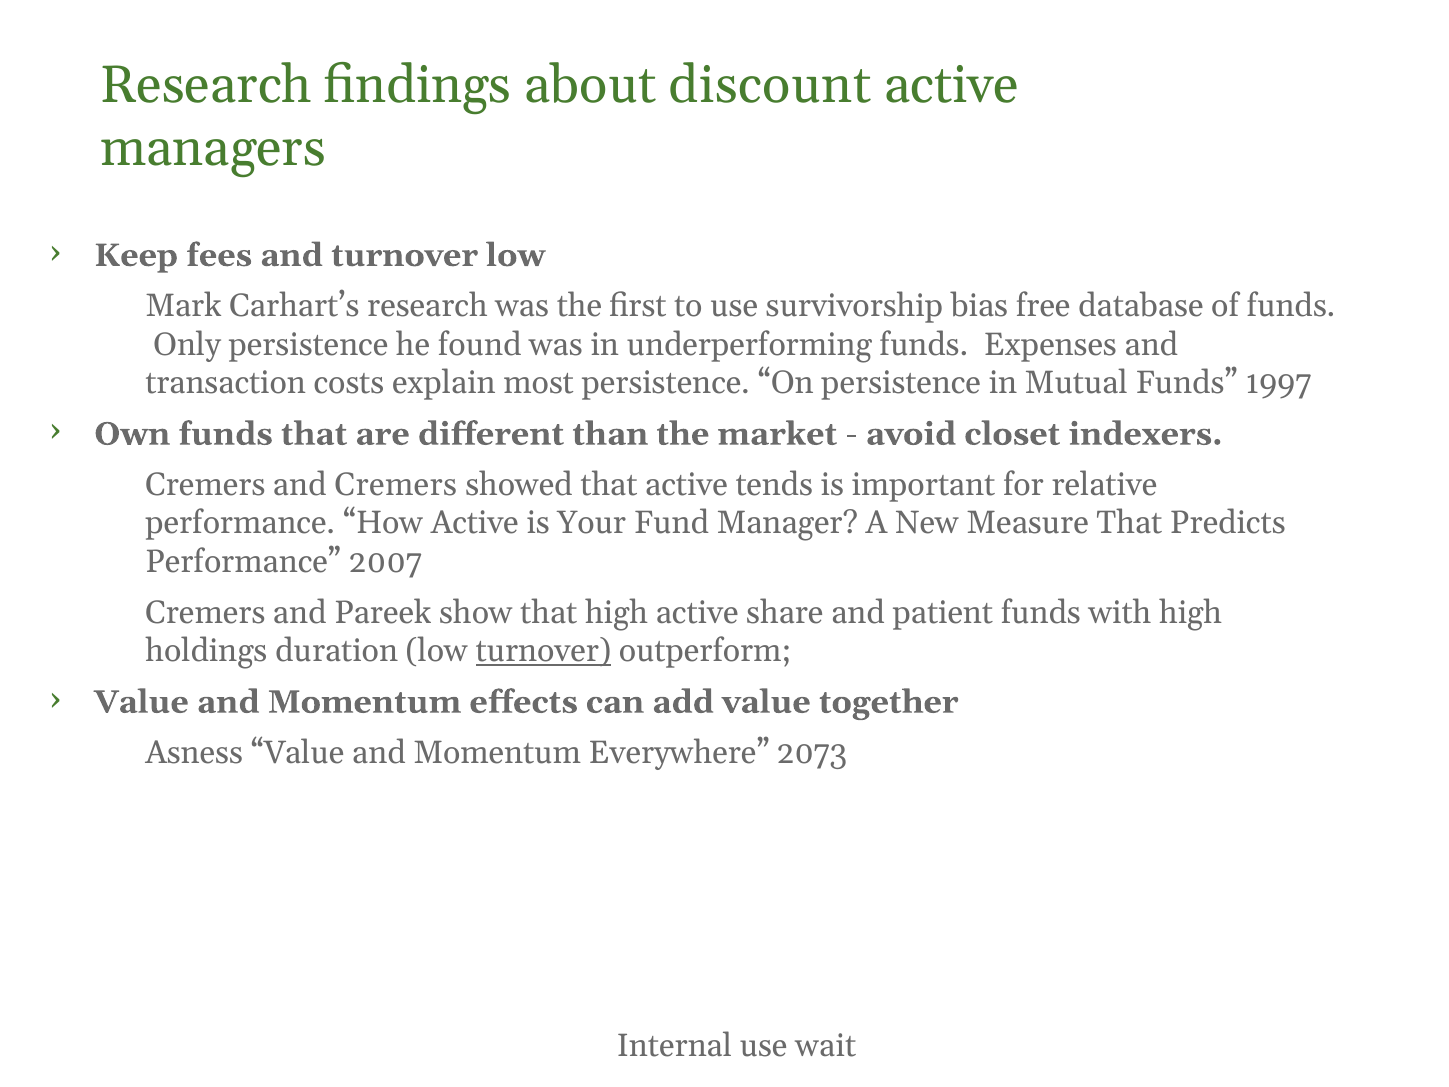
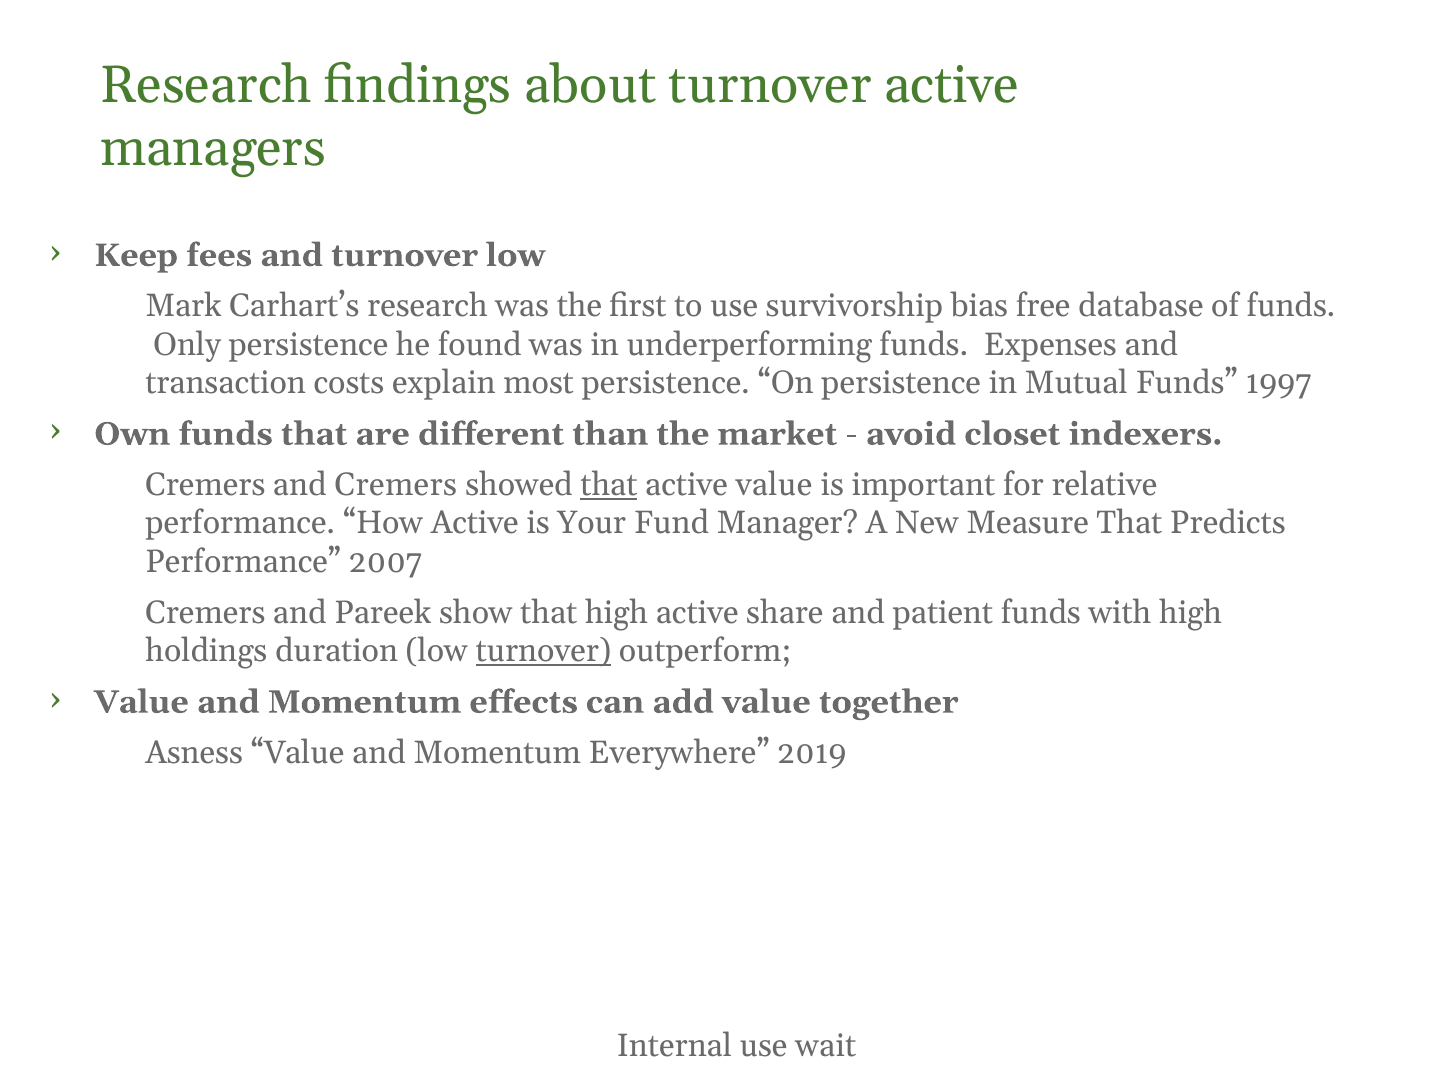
about discount: discount -> turnover (770, 86)
that underline: none -> present (609, 485)
active tends: tends -> value (774, 485)
2073: 2073 -> 2019 (812, 753)
